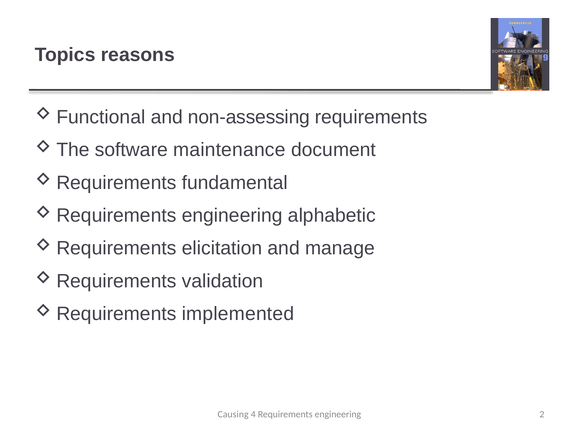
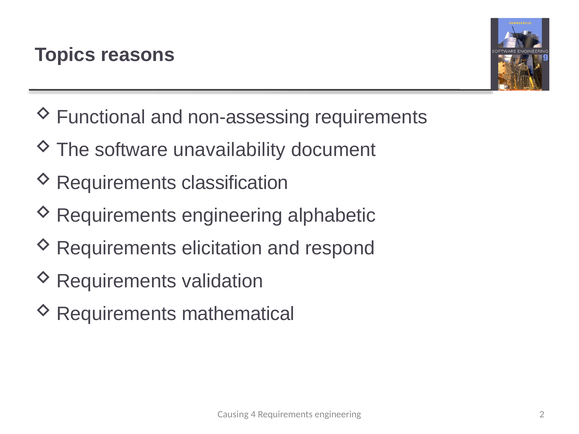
maintenance: maintenance -> unavailability (229, 150)
fundamental: fundamental -> classification (235, 183)
manage: manage -> respond (340, 248)
implemented: implemented -> mathematical (238, 314)
